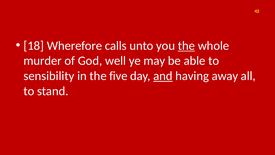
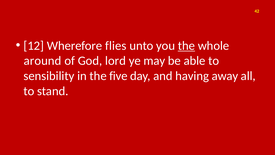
18: 18 -> 12 (34, 46)
calls: calls -> flies (116, 46)
murder: murder -> around (43, 61)
well: well -> lord (115, 61)
and underline: present -> none (163, 76)
